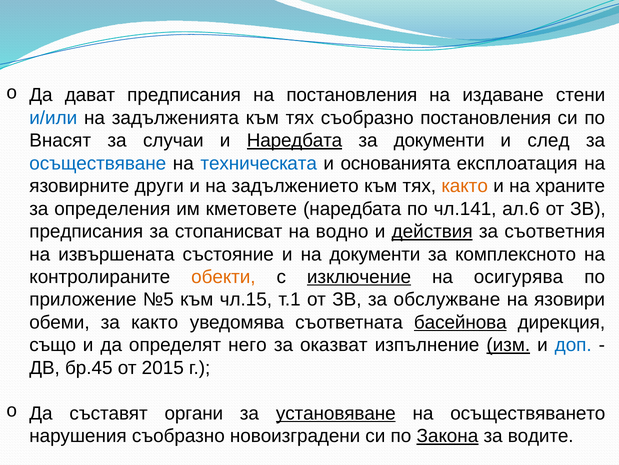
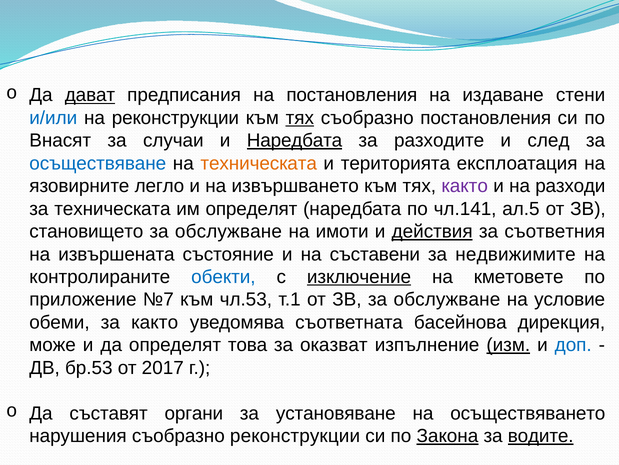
дават underline: none -> present (90, 95)
на задълженията: задълженията -> реконструкции (175, 118)
тях underline: none -> present (300, 118)
за документи: документи -> разходите (439, 140)
техническата colour: blue -> orange (259, 163)
основанията: основанията -> територията (395, 163)
други: други -> легло (159, 186)
задължението: задължението -> извършването (295, 186)
както colour: orange -> purple (465, 186)
храните: храните -> разходи (570, 186)
за определения: определения -> техническата (112, 208)
им кметовете: кметовете -> определят (251, 208)
ал.6: ал.6 -> ал.5 (521, 208)
предписания: предписания -> становището (86, 231)
стопанисват: стопанисват -> обслужване (228, 231)
водно: водно -> имоти (342, 231)
на документи: документи -> съставени (375, 254)
комплексното: комплексното -> недвижимите (516, 254)
обекти colour: orange -> blue (223, 277)
осигурява: осигурява -> кметовете (519, 277)
№5: №5 -> №7 (158, 299)
чл.15: чл.15 -> чл.53 (246, 299)
язовири: язовири -> условие (570, 299)
басейнова underline: present -> none (460, 322)
също: също -> може (53, 345)
него: него -> това (248, 345)
бр.45: бр.45 -> бр.53 (89, 367)
2015: 2015 -> 2017 (163, 367)
установяване underline: present -> none (336, 413)
съобразно новоизградени: новоизградени -> реконструкции (295, 435)
водите underline: none -> present (541, 435)
